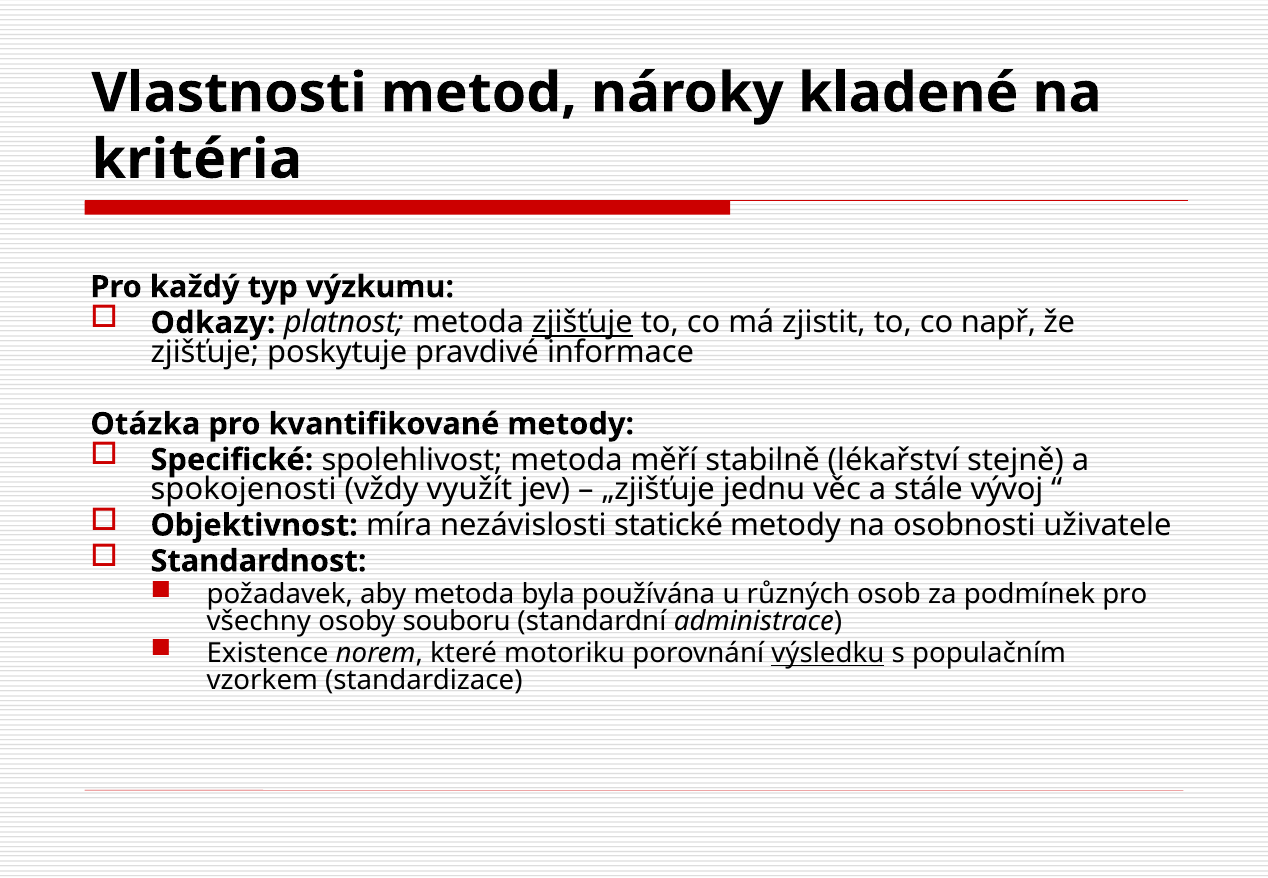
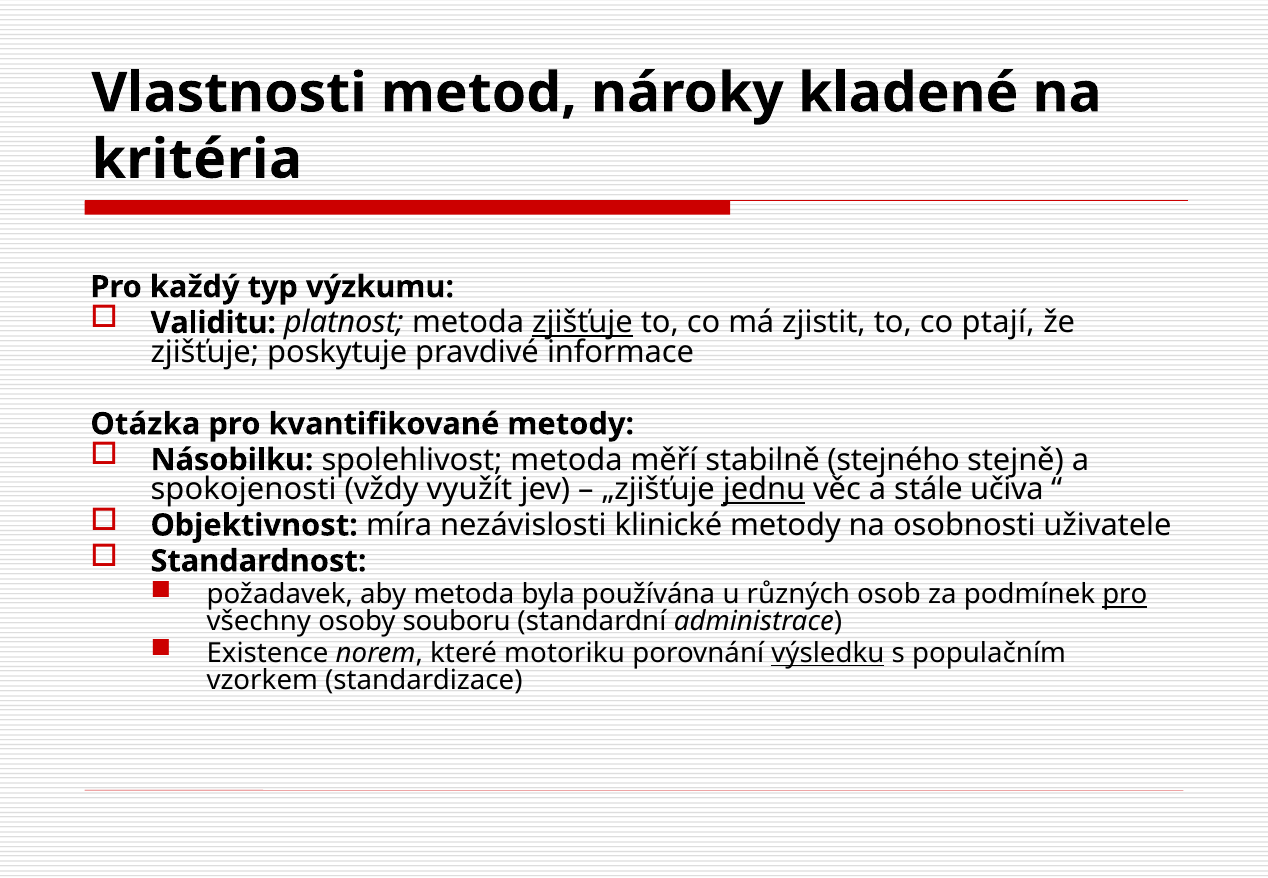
Odkazy: Odkazy -> Validitu (213, 323)
např: např -> ptají (998, 323)
Specifické: Specifické -> Násobilku (232, 460)
lékařství: lékařství -> stejného (894, 460)
jednu underline: none -> present (764, 489)
vývoj: vývoj -> učiva (1007, 489)
statické: statické -> klinické (668, 525)
pro underline: none -> present (1125, 595)
